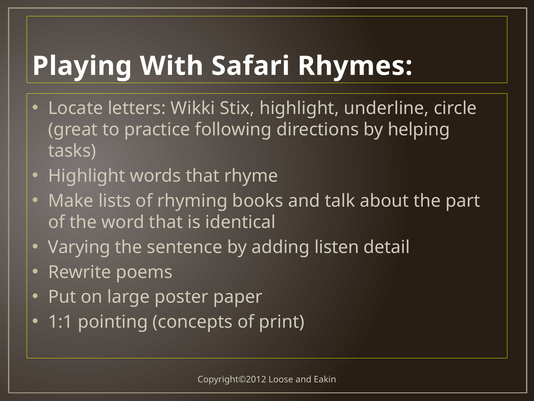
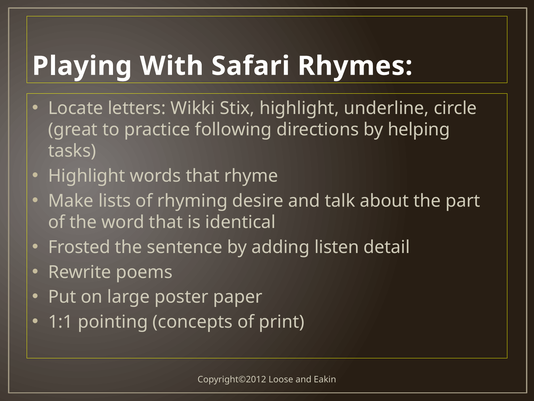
books: books -> desire (258, 201)
Varying: Varying -> Frosted (79, 247)
